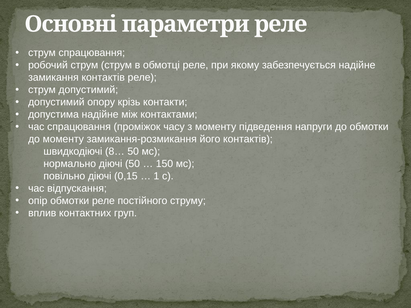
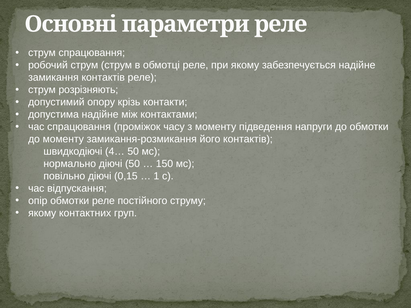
струм допустимий: допустимий -> розрізняють (88, 90)
8…: 8… -> 4… (115, 152)
вплив: вплив -> якому (42, 213)
